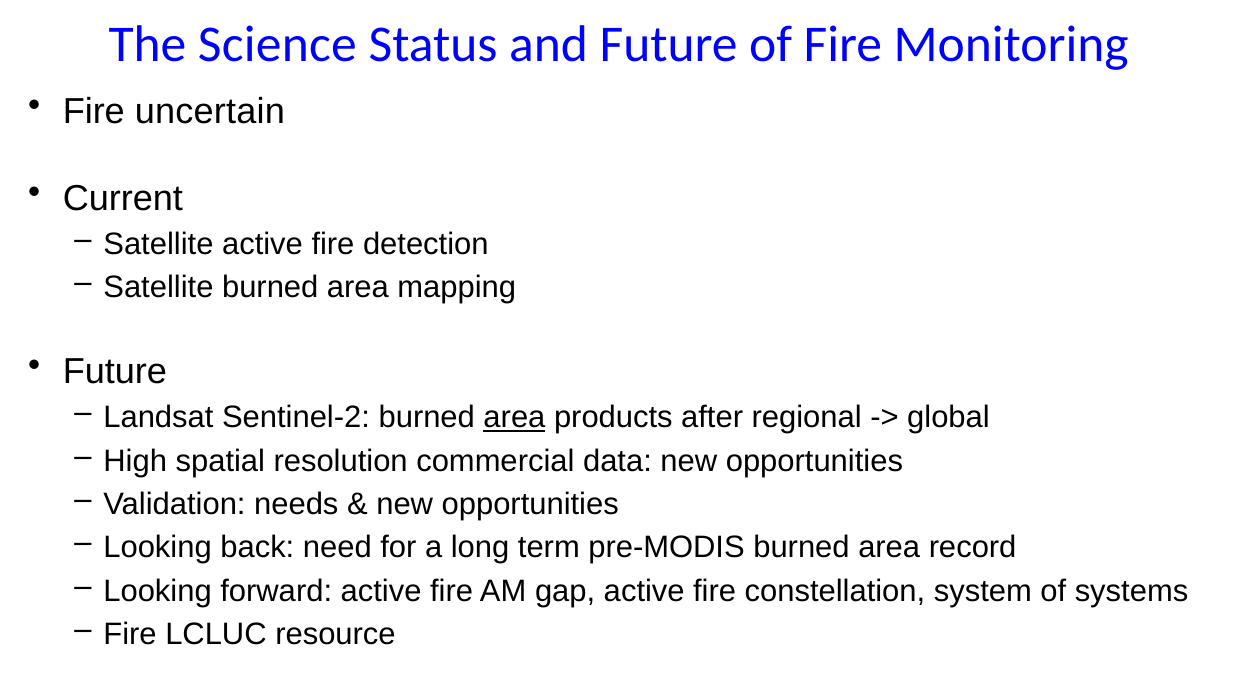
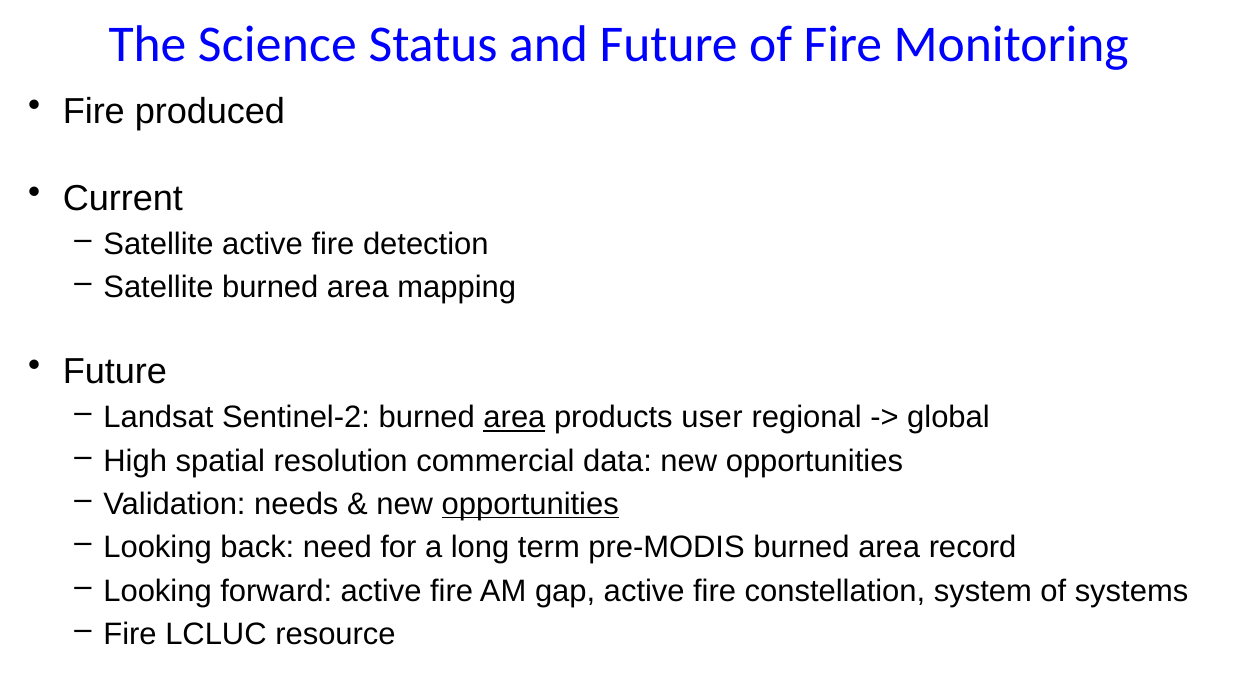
uncertain: uncertain -> produced (210, 112)
after: after -> user (712, 418)
opportunities underline: none -> present (530, 505)
